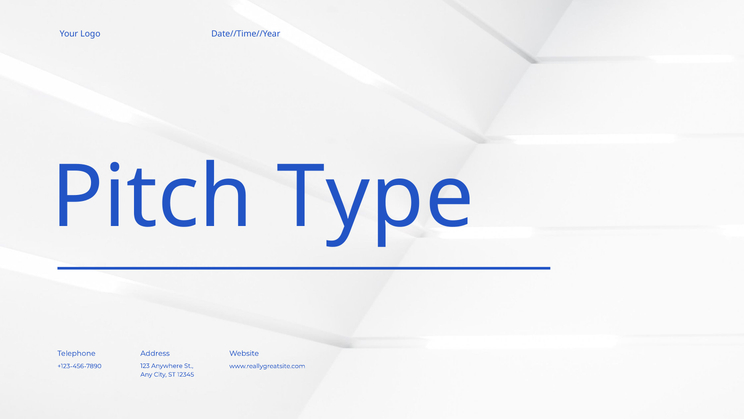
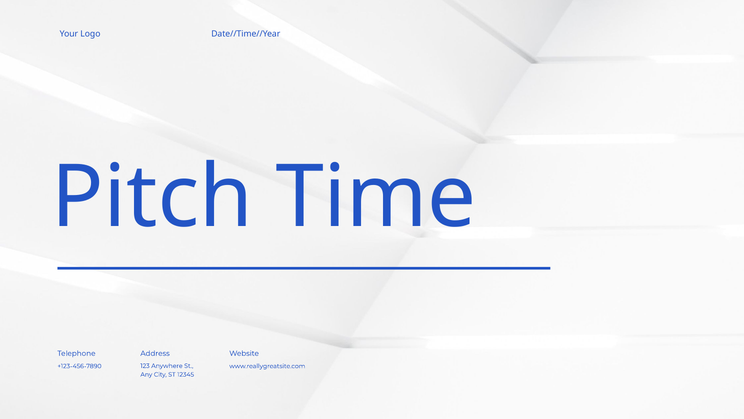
Type: Type -> Time (376, 197)
